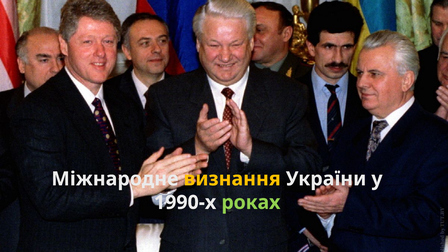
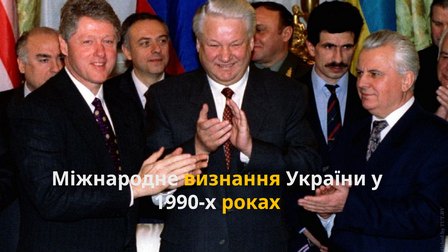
роках colour: light green -> yellow (251, 202)
